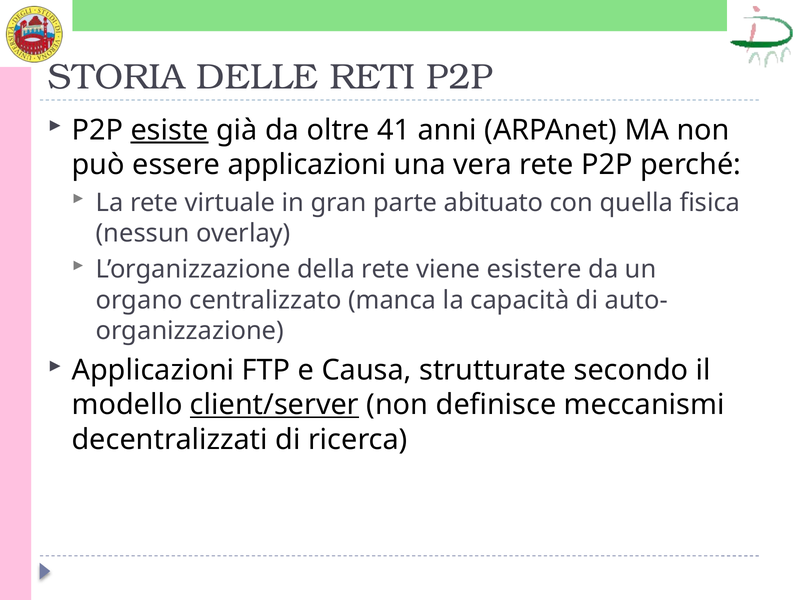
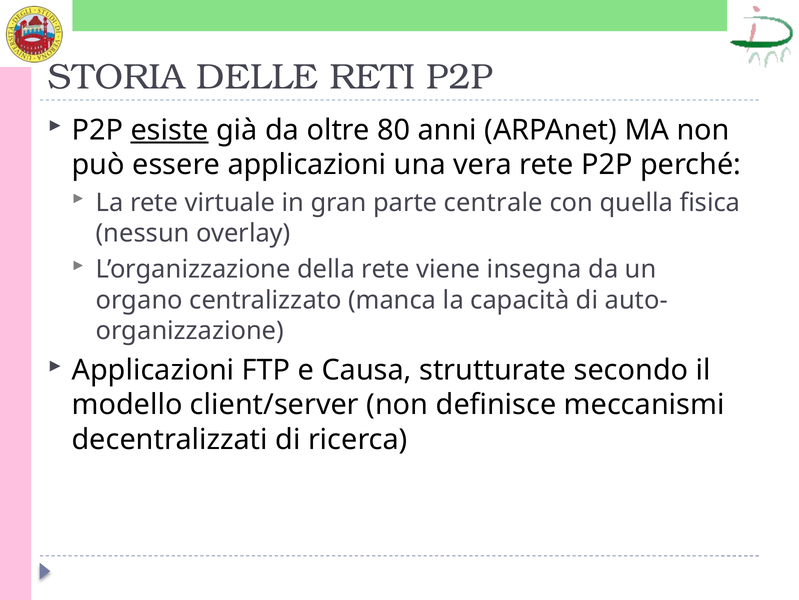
41: 41 -> 80 (394, 130)
abituato: abituato -> centrale (493, 202)
esistere: esistere -> insegna (534, 269)
client/server underline: present -> none (274, 404)
